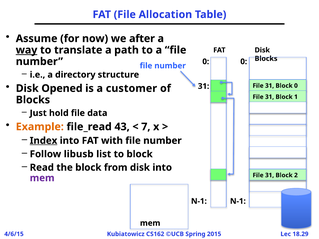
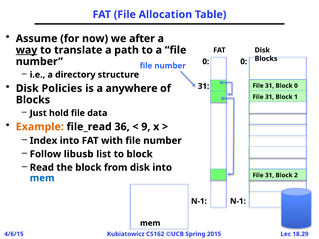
Opened: Opened -> Policies (62, 88)
customer: customer -> anywhere (132, 88)
43: 43 -> 36 (122, 127)
7: 7 -> 9 (146, 127)
Index underline: present -> none (44, 141)
mem colour: purple -> blue (42, 178)
